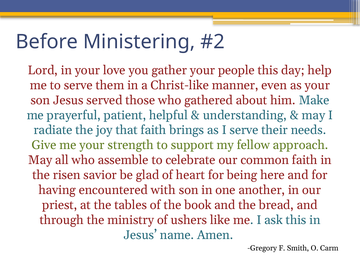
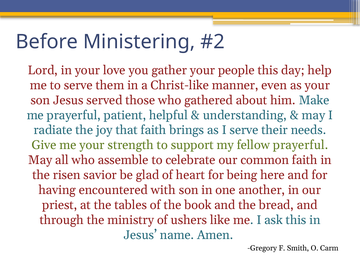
fellow approach: approach -> prayerful (301, 145)
